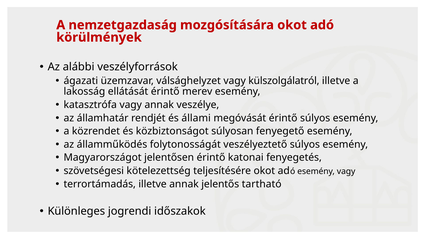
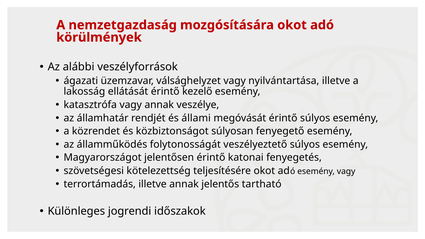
külszolgálatról: külszolgálatról -> nyilvántartása (284, 81)
merev: merev -> kezelő (197, 92)
